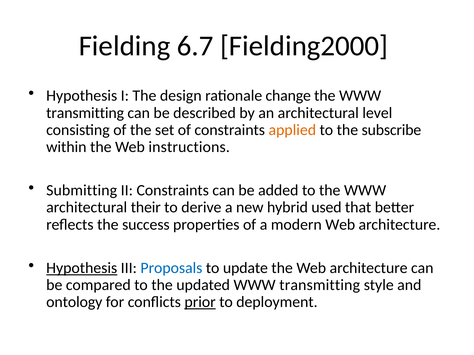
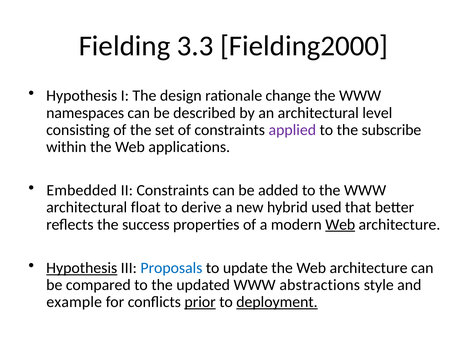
6.7: 6.7 -> 3.3 (195, 46)
transmitting: transmitting -> namespaces (85, 113)
applied colour: orange -> purple (292, 130)
instructions: instructions -> applications (189, 147)
Submitting: Submitting -> Embedded (82, 191)
their: their -> float (146, 208)
Web underline: none -> present (340, 225)
updated WWW transmitting: transmitting -> abstractions (320, 285)
ontology: ontology -> example (74, 302)
deployment underline: none -> present (277, 302)
